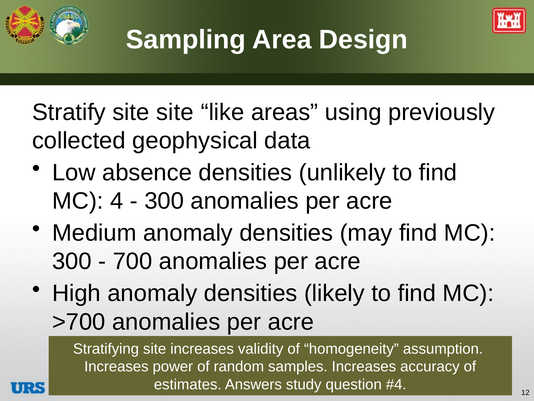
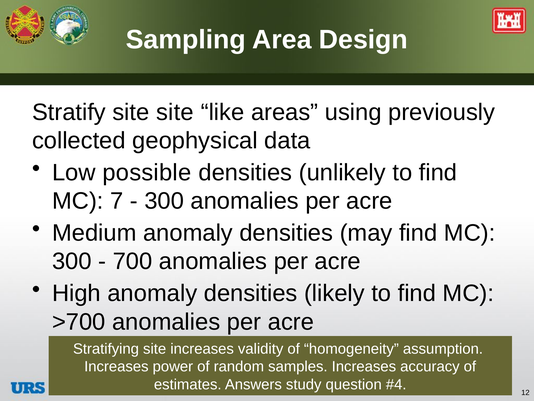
absence: absence -> possible (147, 172)
4: 4 -> 7 (117, 201)
